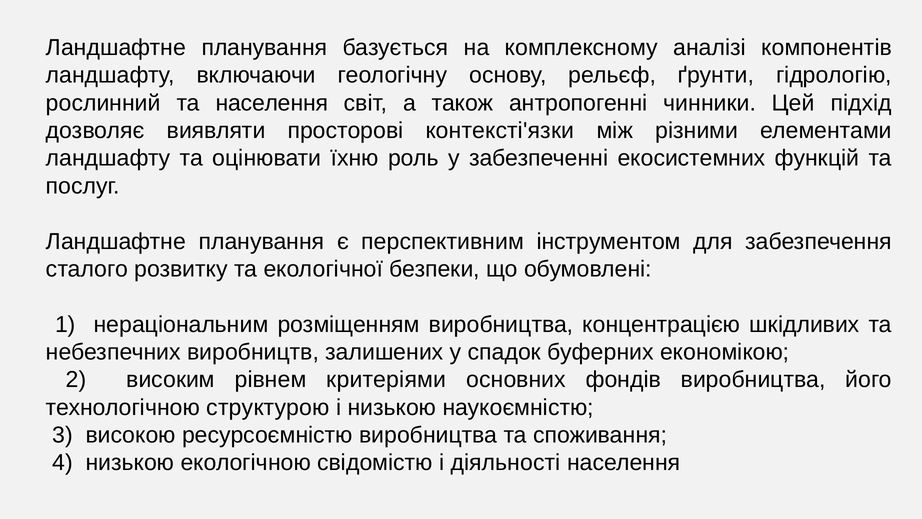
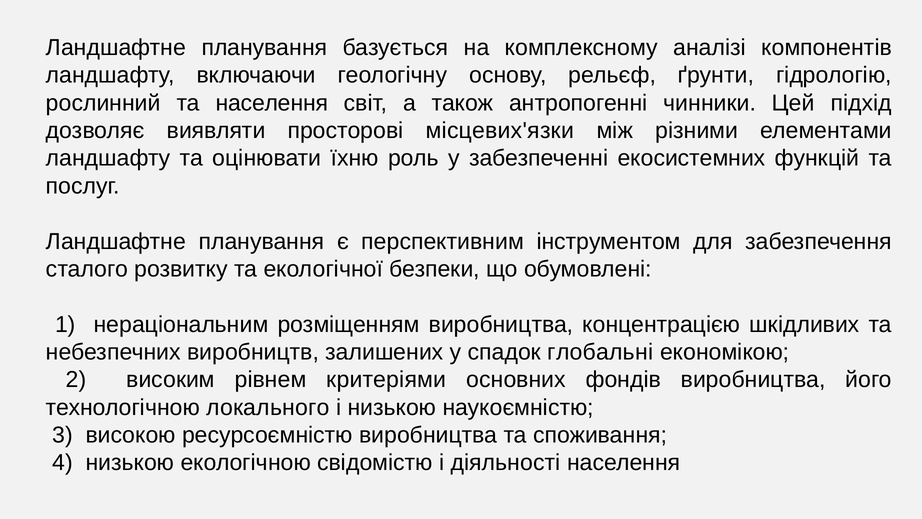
контексті'язки: контексті'язки -> місцевих'язки (500, 131)
буферних: буферних -> глобальні (600, 352)
структурою: структурою -> локального (268, 407)
